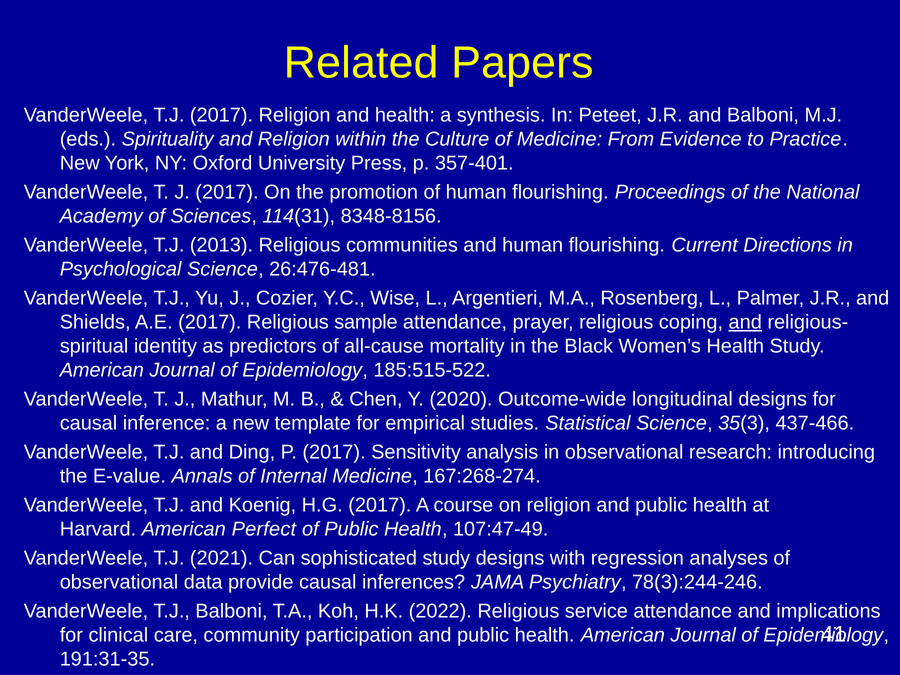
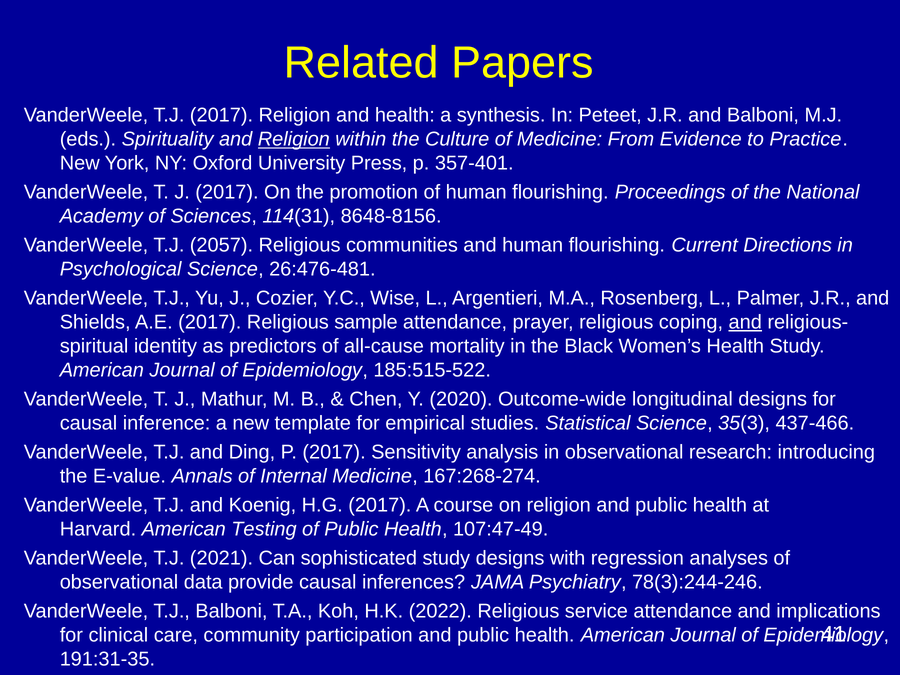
Religion underline: none -> present (294, 139)
8348-8156: 8348-8156 -> 8648-8156 (391, 216)
2013: 2013 -> 2057 (221, 245)
Perfect: Perfect -> Testing (264, 529)
